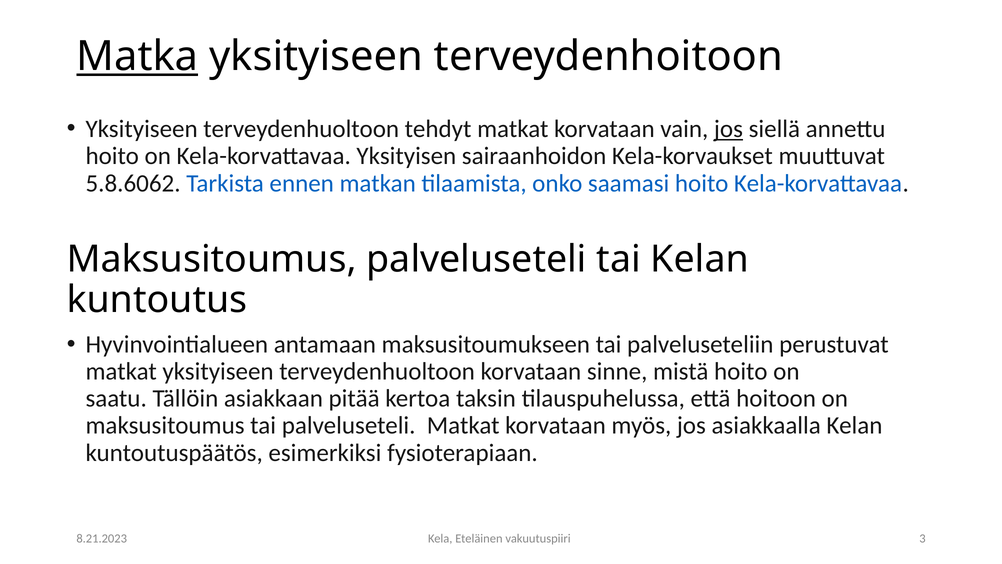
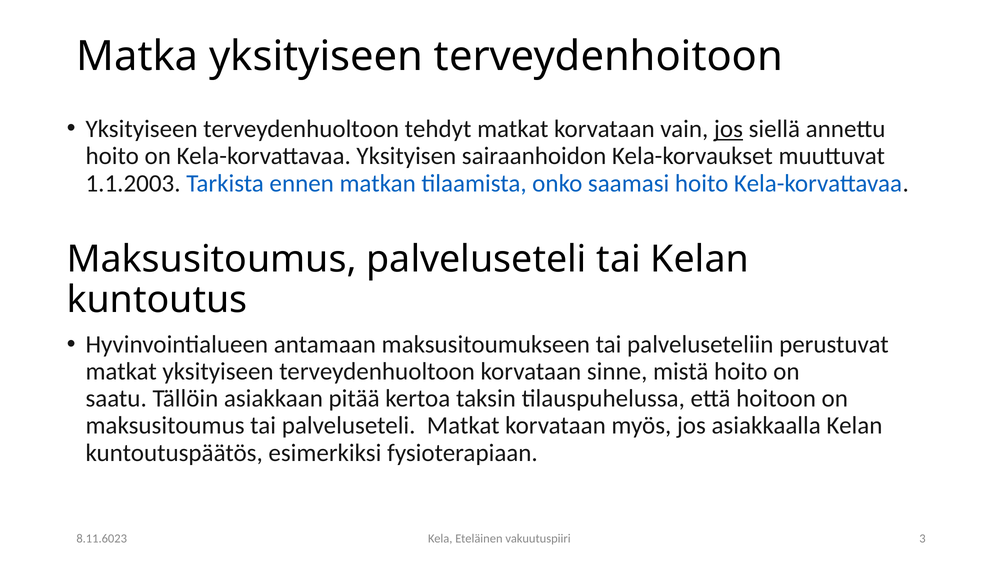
Matka underline: present -> none (137, 57)
5.8.6062: 5.8.6062 -> 1.1.2003 (133, 183)
8.21.2023: 8.21.2023 -> 8.11.6023 (102, 538)
